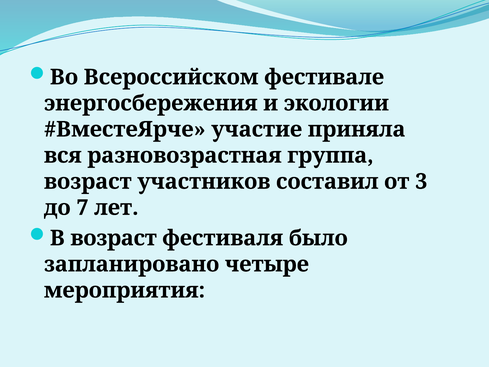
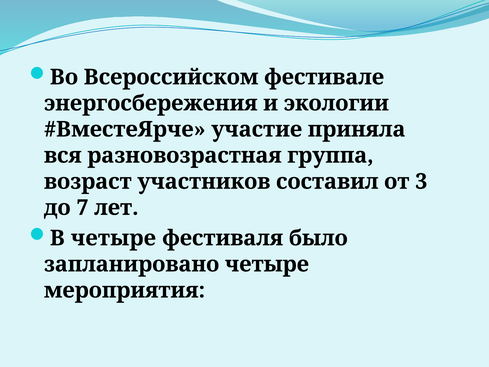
В возраст: возраст -> четыре (113, 238)
